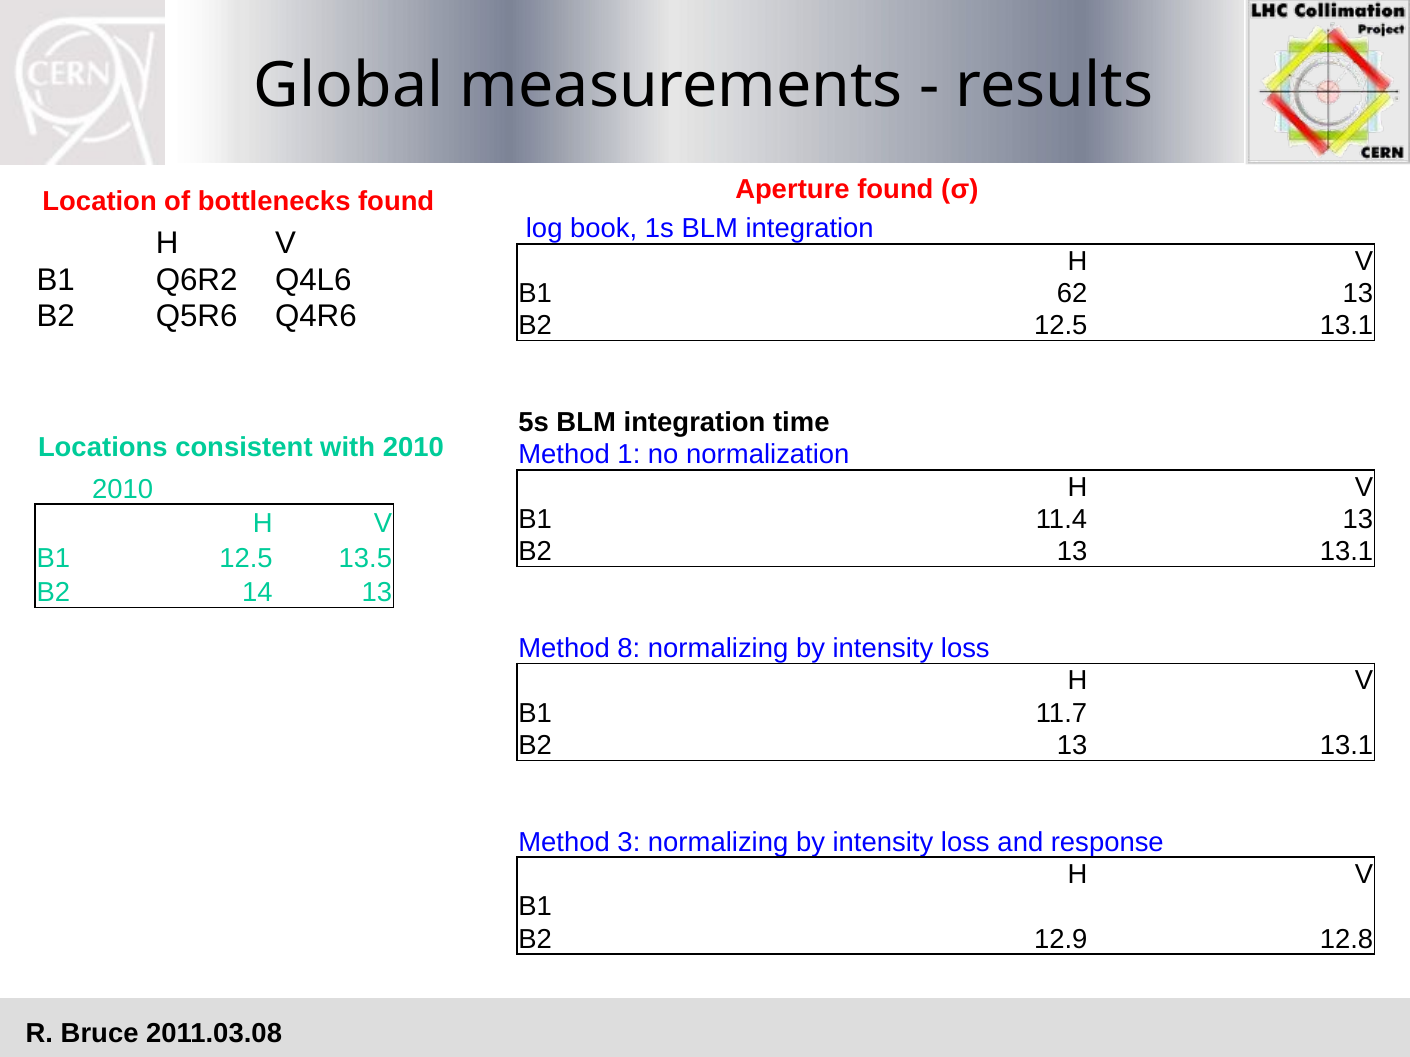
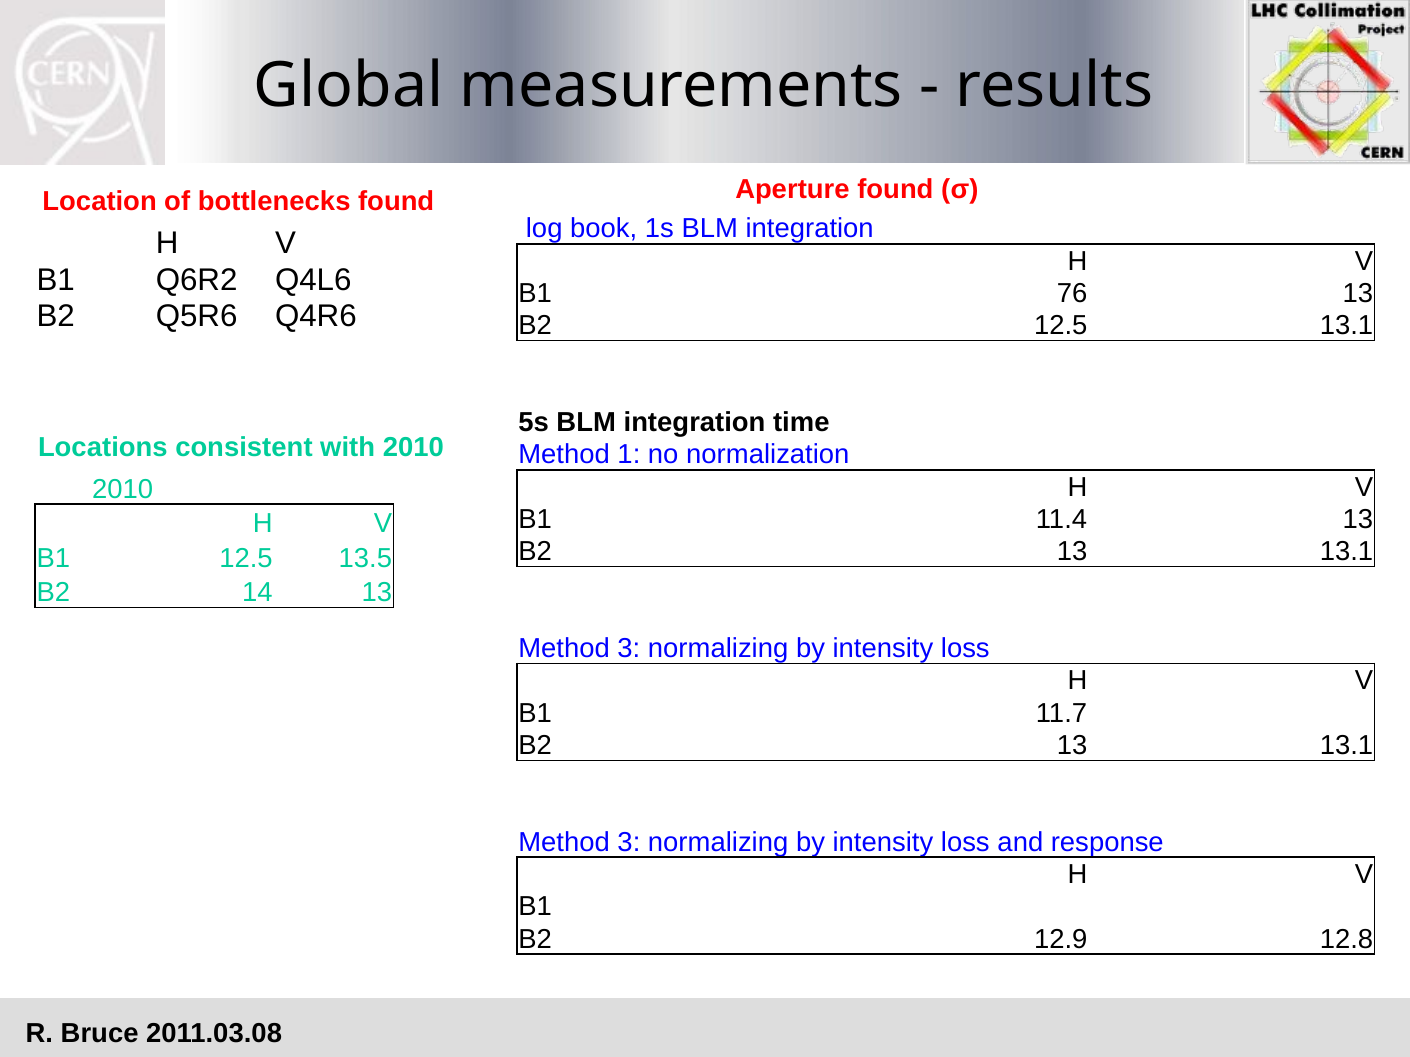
62: 62 -> 76 (1072, 293)
8: 8 -> 3 (629, 649)
